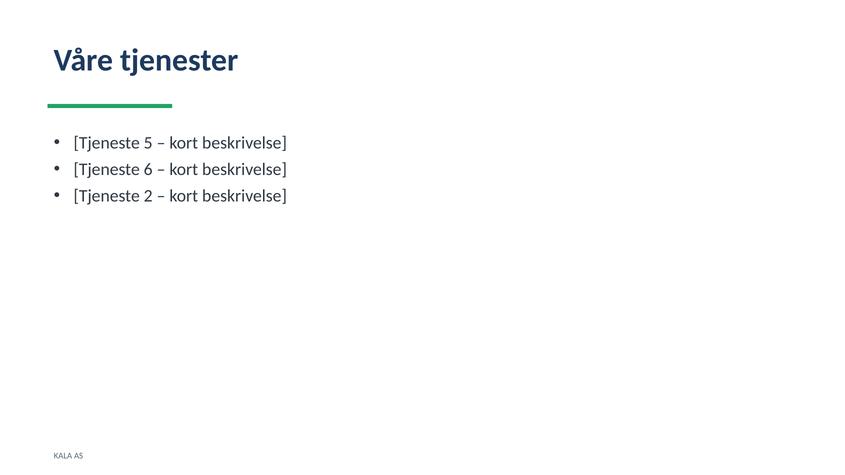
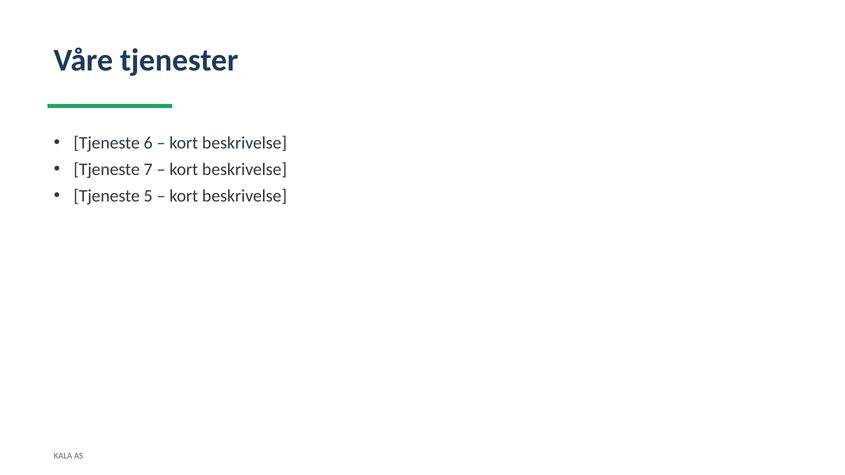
5: 5 -> 6 (148, 143)
6: 6 -> 7 (148, 170)
2: 2 -> 5 (148, 196)
